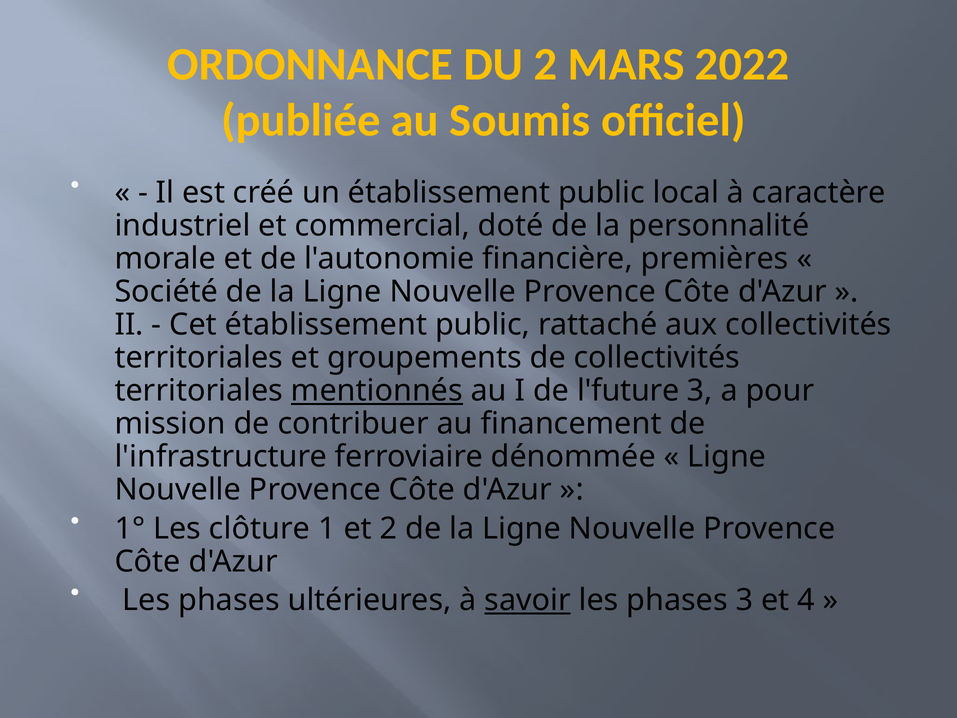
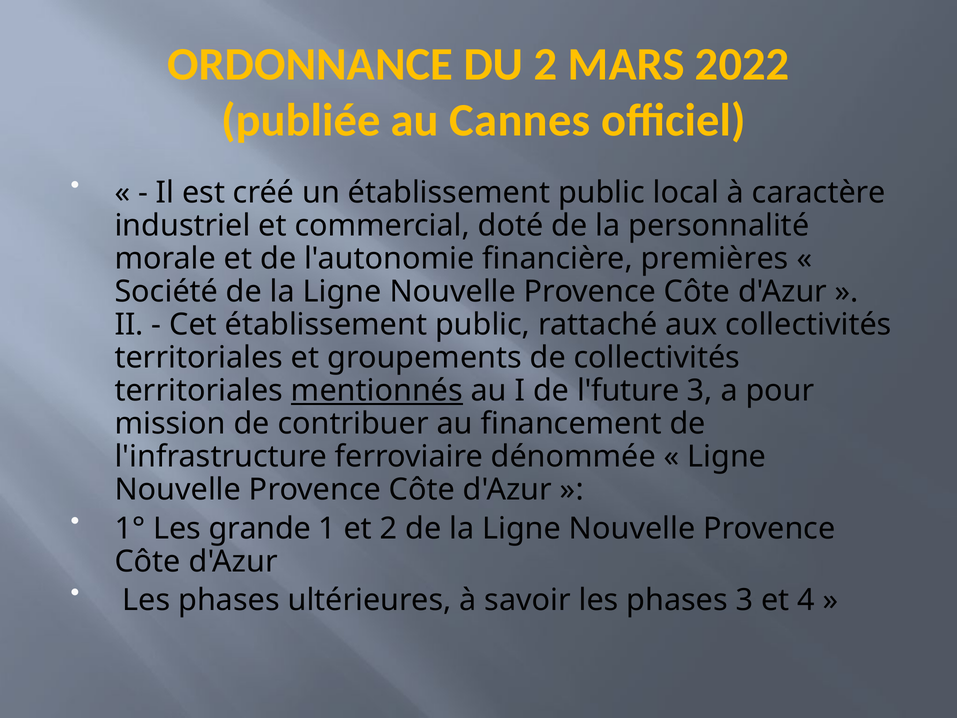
Soumis: Soumis -> Cannes (520, 120)
clôture: clôture -> grande (260, 528)
savoir underline: present -> none (528, 600)
